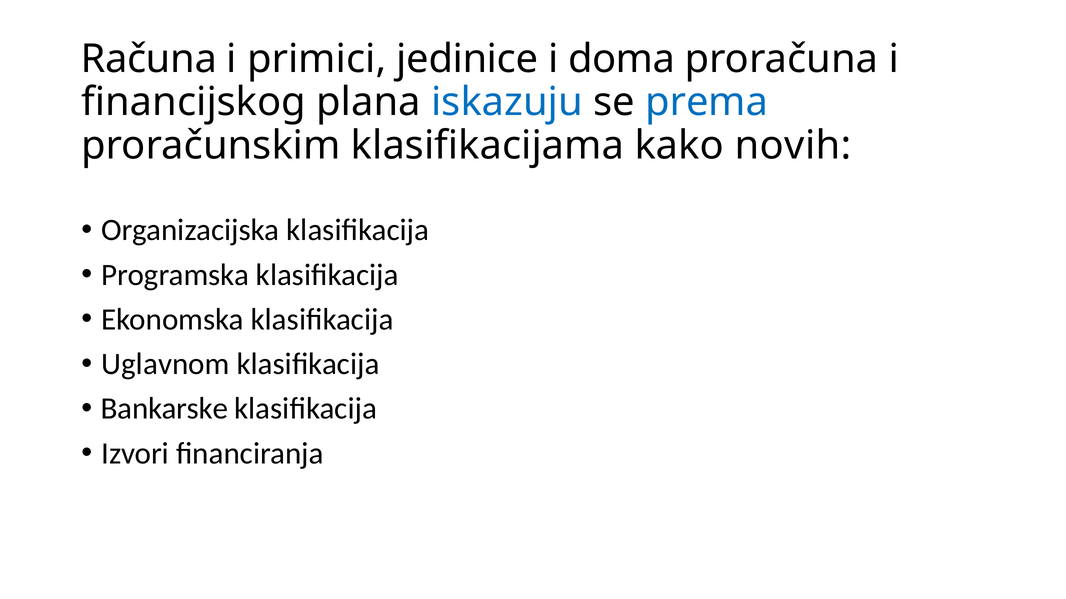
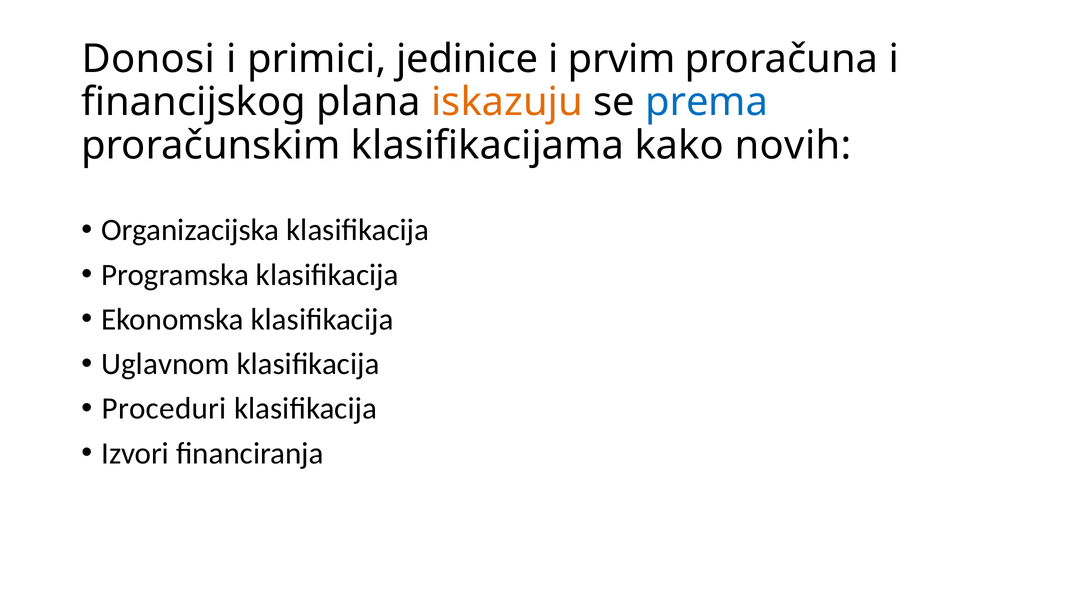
Računa: Računa -> Donosi (148, 59)
doma: doma -> prvim (622, 59)
iskazuju colour: blue -> orange (507, 102)
Bankarske: Bankarske -> Proceduri (164, 409)
